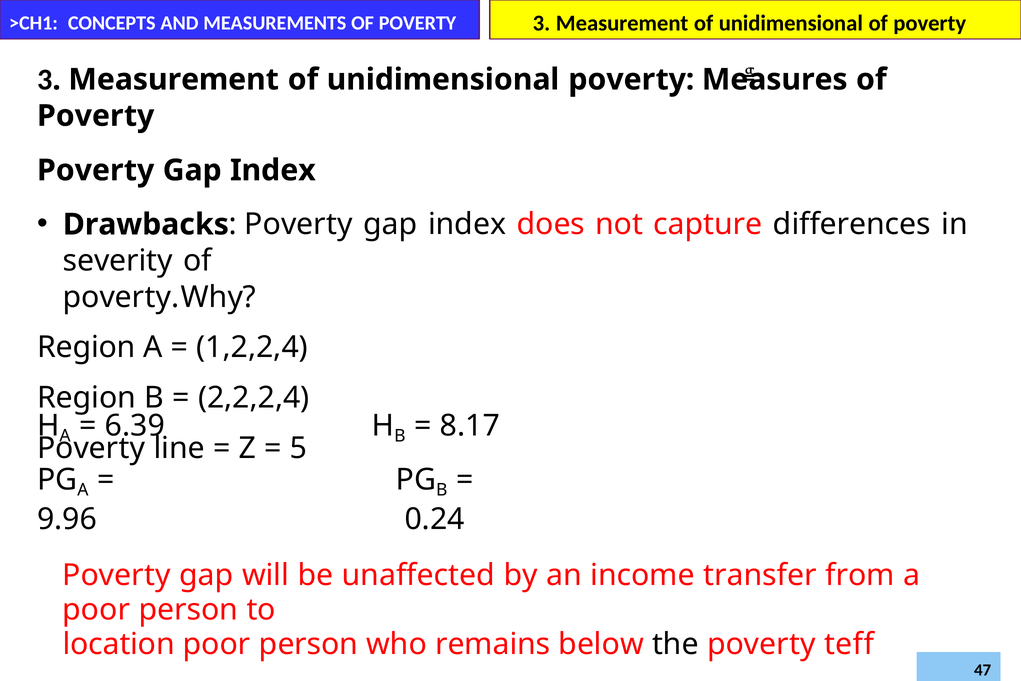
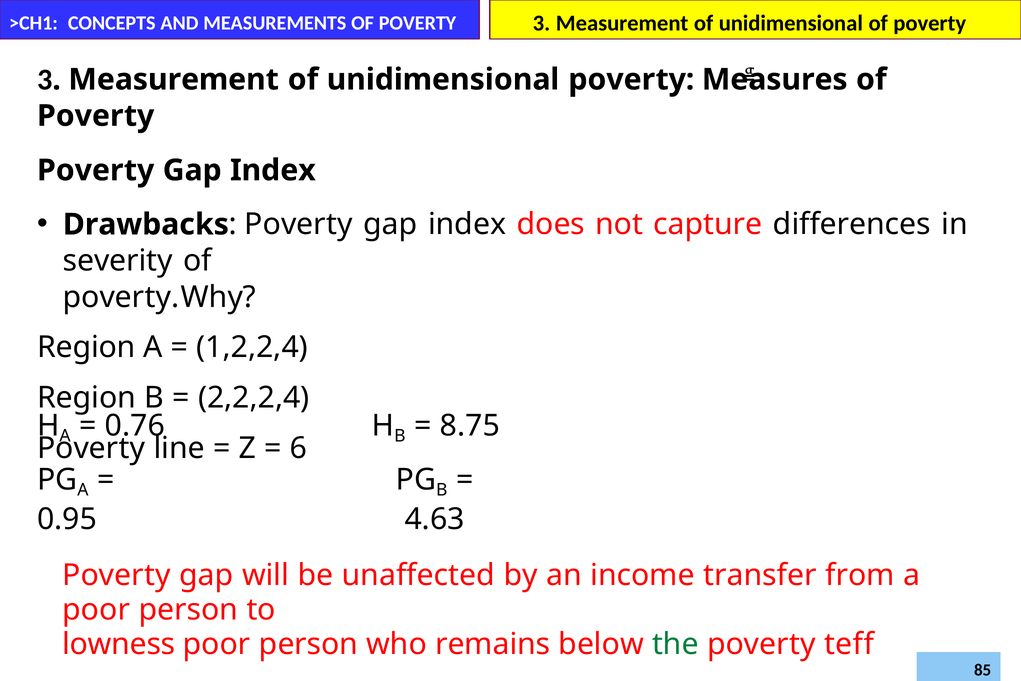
6.39: 6.39 -> 0.76 (135, 426)
8.17: 8.17 -> 8.75 (470, 426)
5: 5 -> 6 (298, 448)
9.96: 9.96 -> 0.95 (67, 519)
0.24: 0.24 -> 4.63 (435, 519)
location: location -> lowness (119, 644)
the colour: black -> green (675, 644)
47: 47 -> 85 (983, 670)
